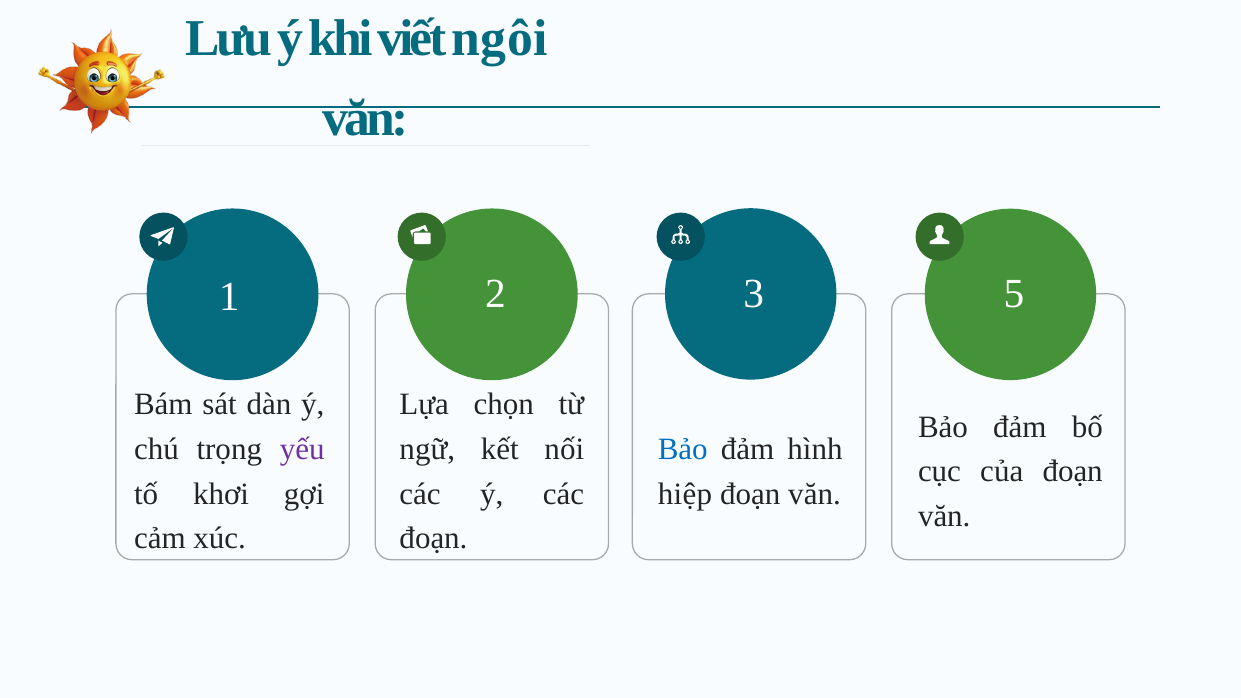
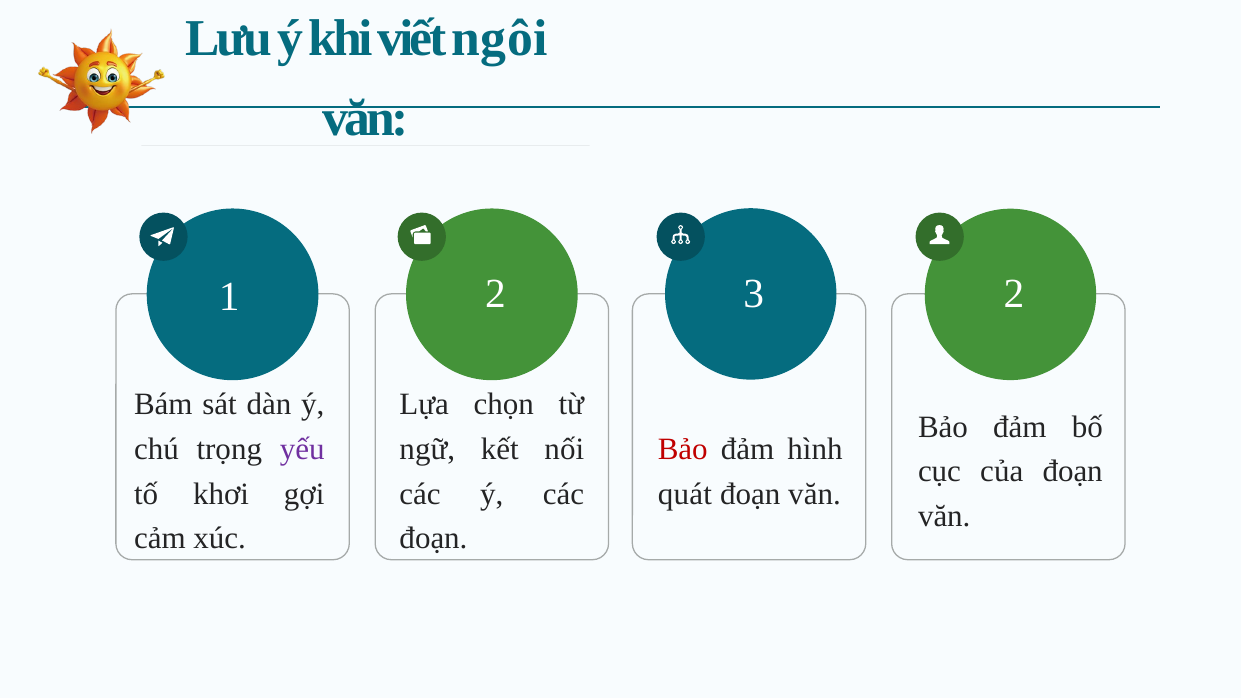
2 5: 5 -> 2 (1014, 294)
Bảo colour: blue -> red (683, 449)
hiệp: hiệp -> quát (685, 494)
